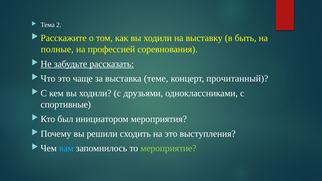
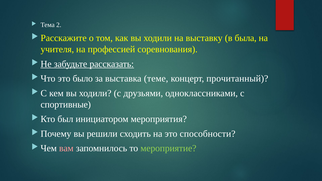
быть: быть -> была (246, 38)
полные: полные -> учителя (57, 49)
чаще: чаще -> было (83, 79)
выступления: выступления -> способности (208, 134)
вам colour: light blue -> pink (66, 148)
